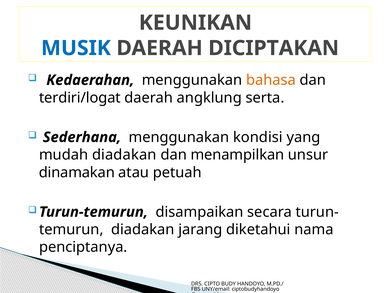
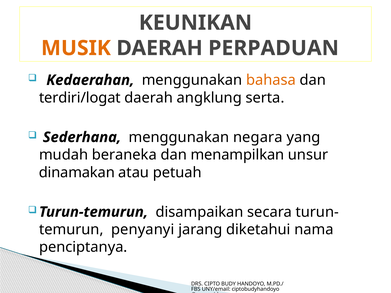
MUSIK colour: blue -> orange (76, 48)
DICIPTAKAN: DICIPTAKAN -> PERPADUAN (274, 48)
kondisi: kondisi -> negara (258, 137)
mudah diadakan: diadakan -> beraneka (124, 155)
diadakan: diadakan -> penyanyi (143, 230)
